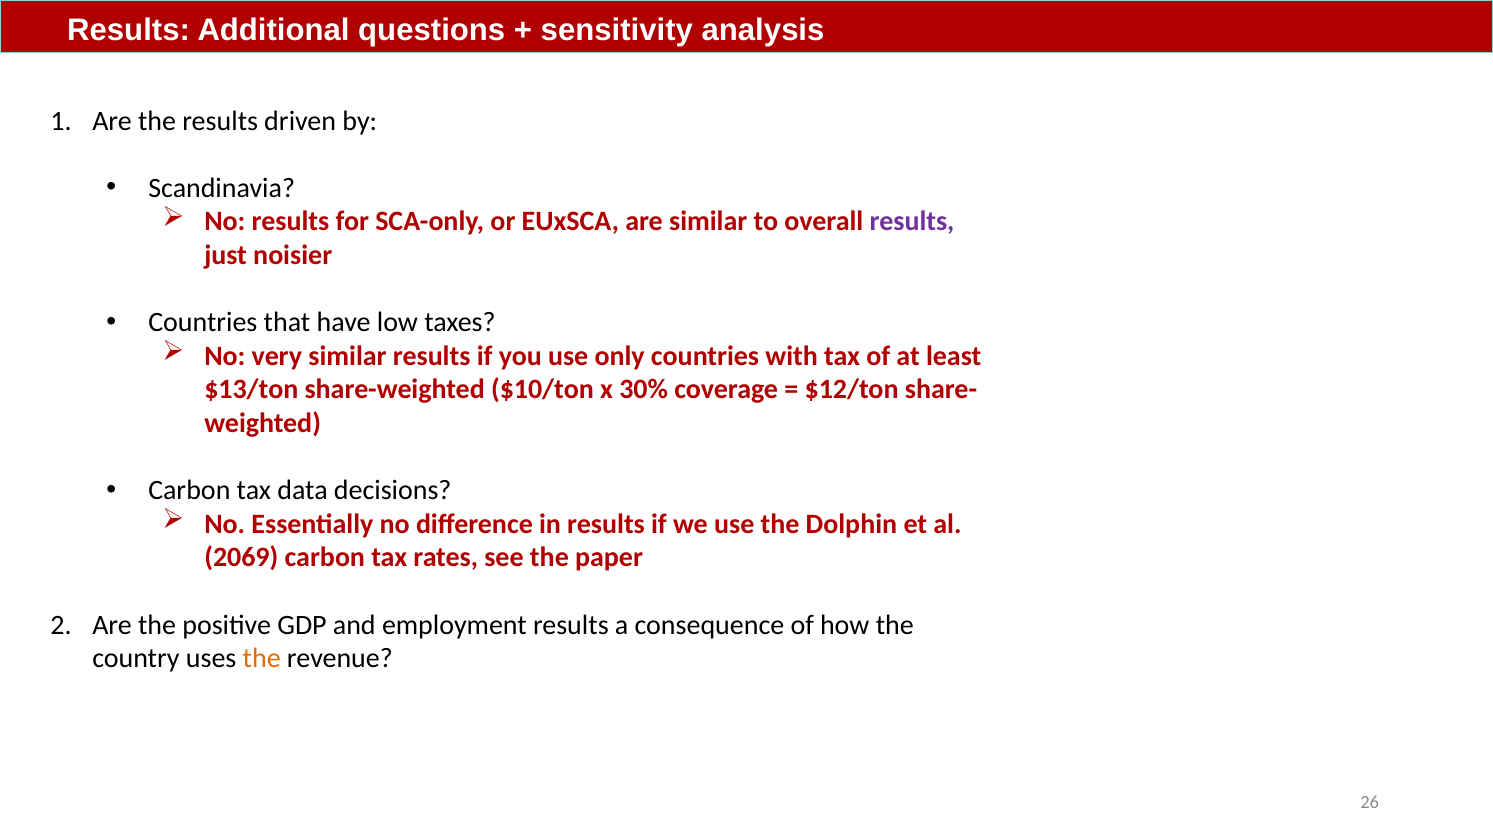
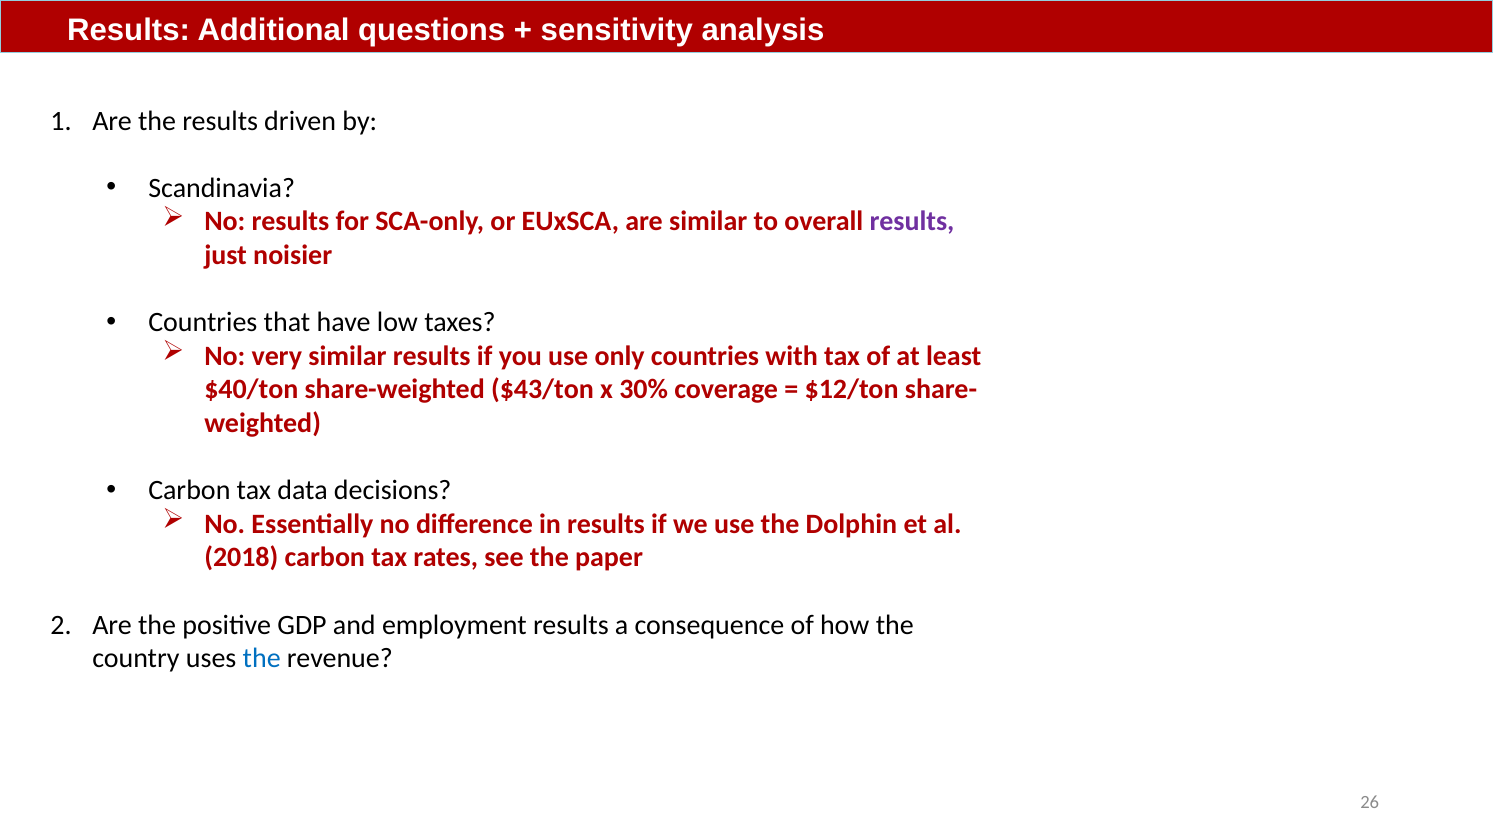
$13/ton: $13/ton -> $40/ton (251, 390)
$10/ton: $10/ton -> $43/ton (543, 390)
2069: 2069 -> 2018 (241, 557)
the colour: orange -> blue (262, 658)
